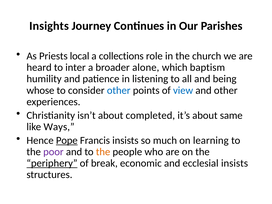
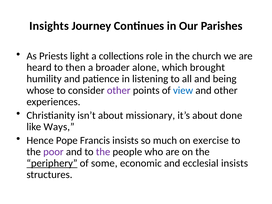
local: local -> light (80, 56)
inter: inter -> then (75, 67)
baptism: baptism -> brought (207, 67)
other colour: blue -> purple (119, 90)
completed: completed -> missionary (150, 115)
same: same -> done (231, 115)
Pope underline: present -> none (67, 140)
learning: learning -> exercise (211, 140)
the colour: orange -> purple (103, 152)
break: break -> some (104, 163)
